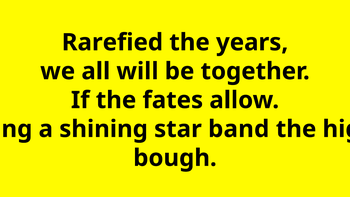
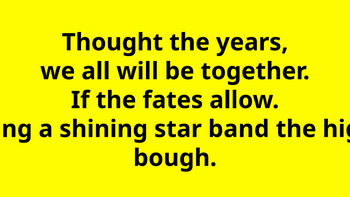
Rarefied: Rarefied -> Thought (112, 42)
